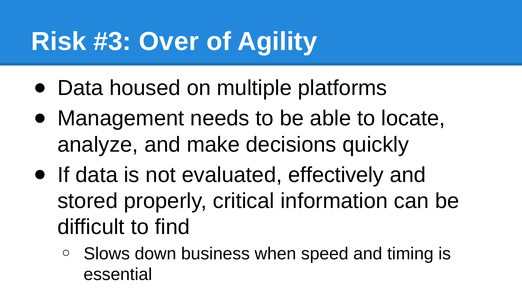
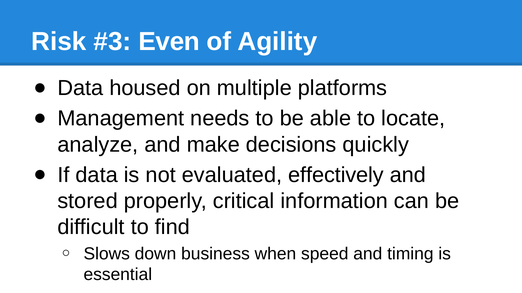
Over: Over -> Even (169, 42)
